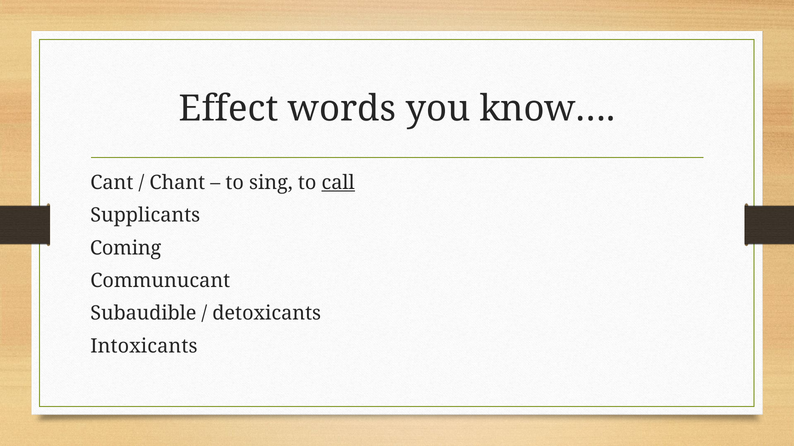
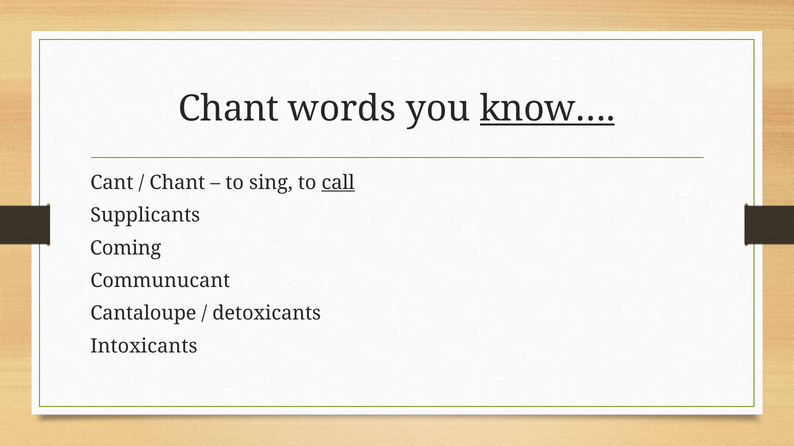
Effect: Effect -> Chant (229, 109)
know… underline: none -> present (547, 109)
Subaudible: Subaudible -> Cantaloupe (143, 314)
